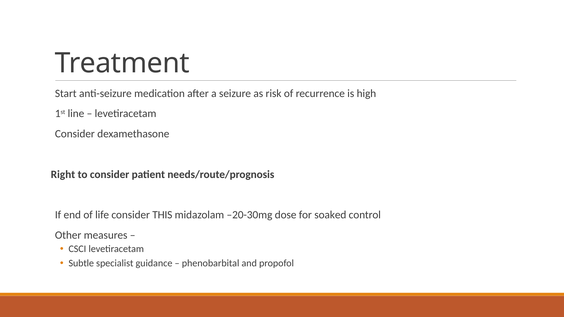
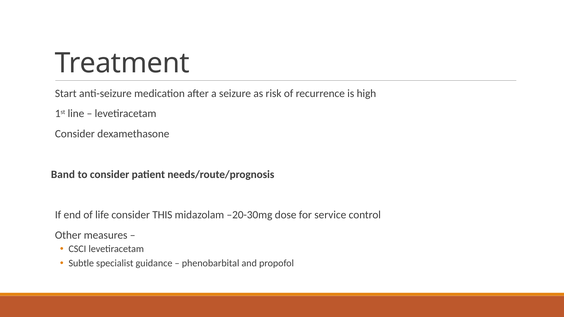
Right: Right -> Band (63, 175)
soaked: soaked -> service (330, 215)
